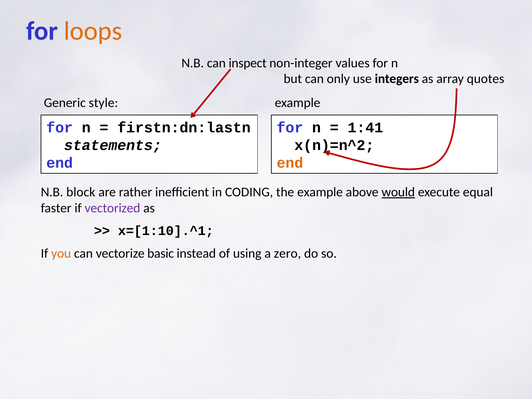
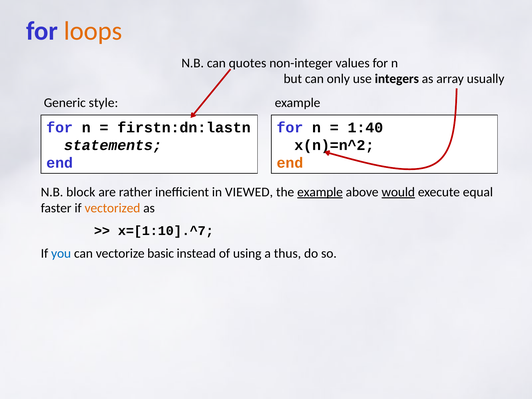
inspect: inspect -> quotes (248, 63)
quotes: quotes -> usually (486, 79)
1:41: 1:41 -> 1:40 (365, 128)
CODING: CODING -> VIEWED (249, 192)
example underline: none -> present (320, 192)
vectorized colour: purple -> orange (112, 208)
x=[1:10].^1: x=[1:10].^1 -> x=[1:10].^7 (166, 231)
you colour: orange -> blue (61, 253)
zero: zero -> thus (287, 253)
